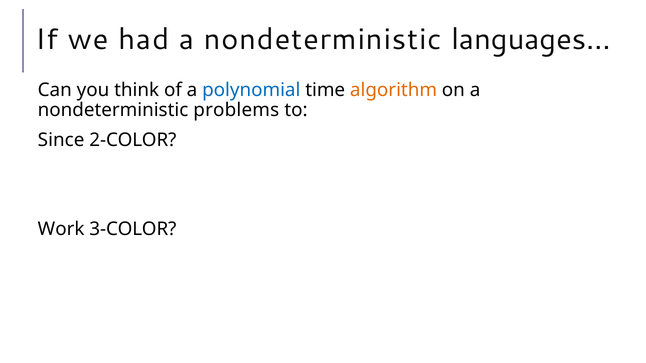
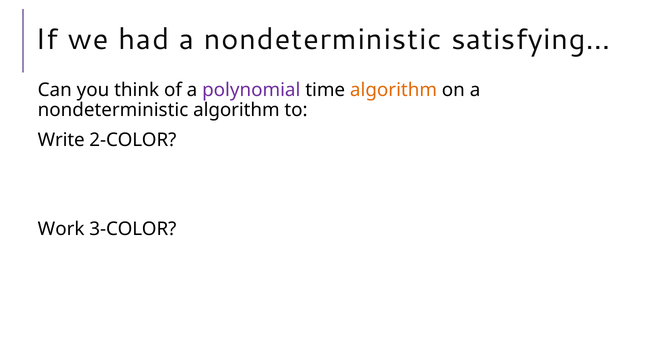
languages…: languages… -> satisfying… (531, 40)
polynomial colour: blue -> purple (251, 90)
nondeterministic problems: problems -> algorithm (236, 110)
Since: Since -> Write (61, 140)
